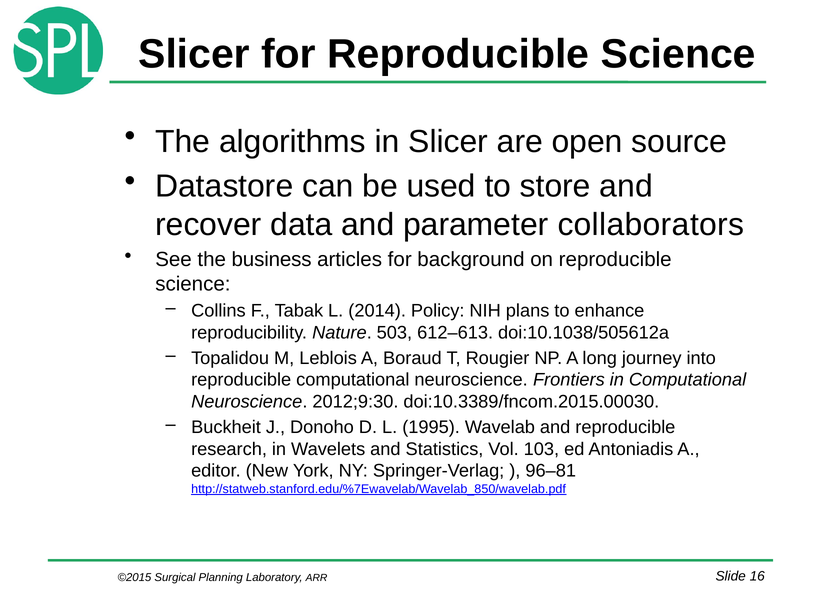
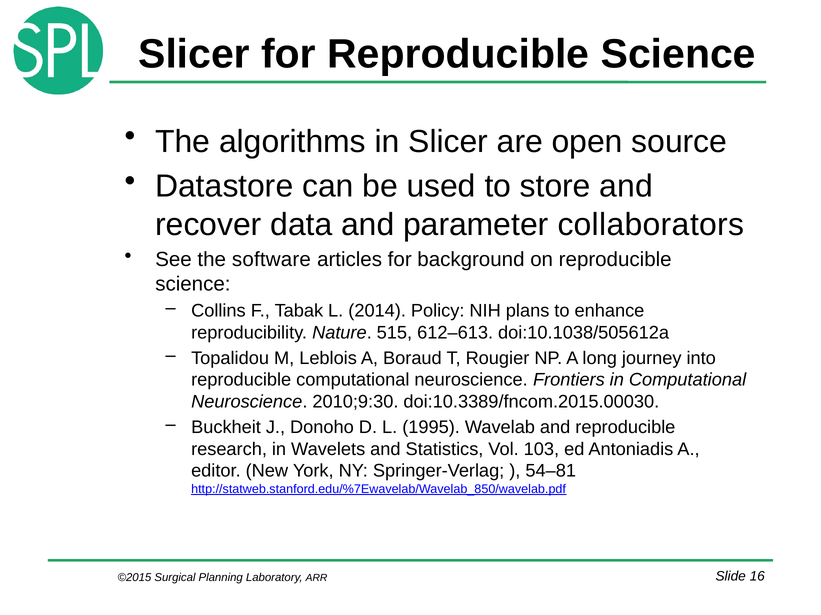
business: business -> software (271, 260)
503: 503 -> 515 (394, 333)
2012;9:30: 2012;9:30 -> 2010;9:30 (355, 402)
96–81: 96–81 -> 54–81 (551, 472)
